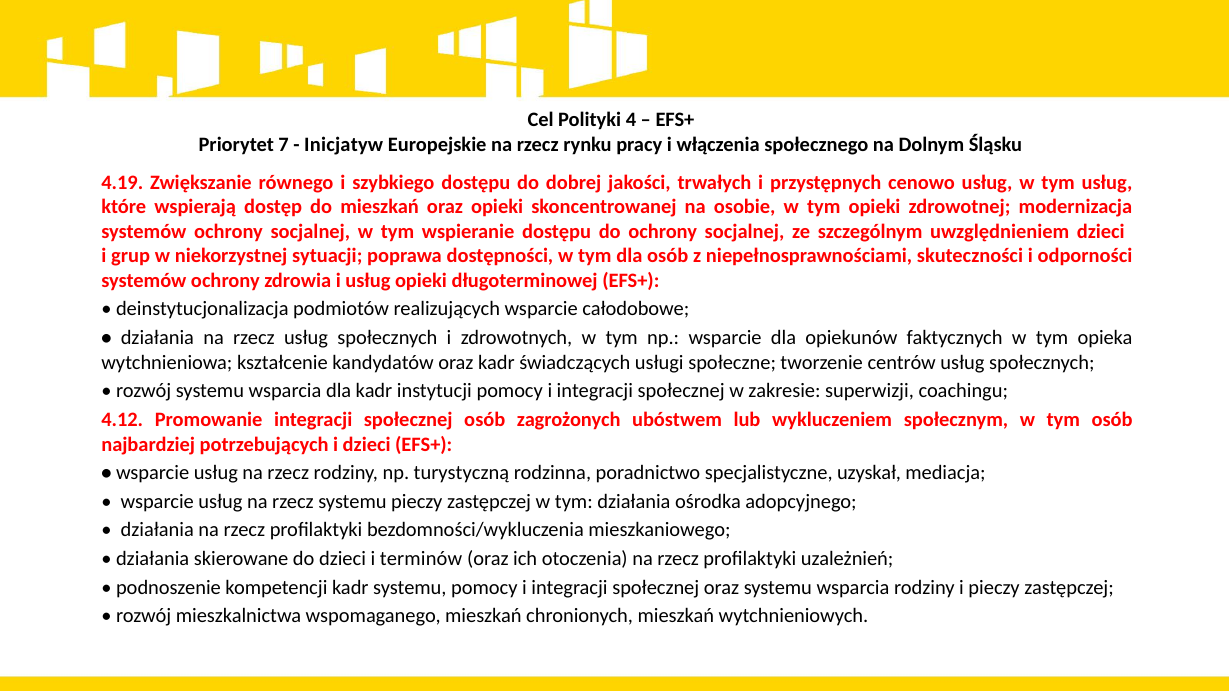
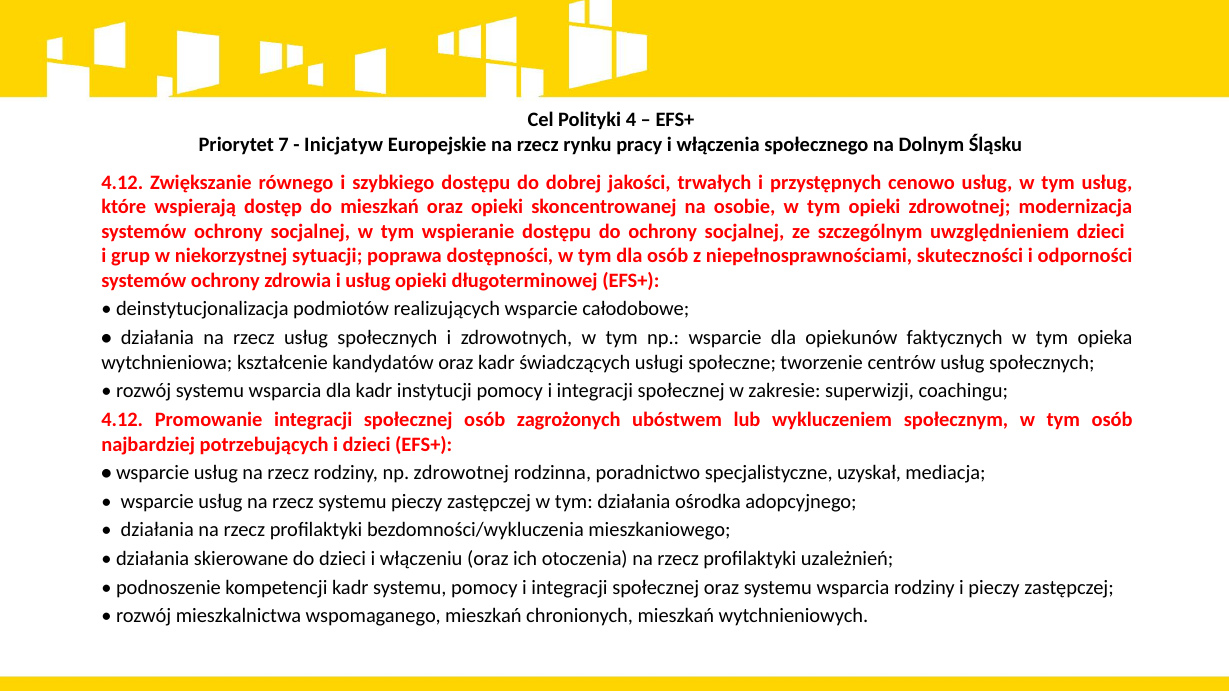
4.19: 4.19 -> 4.12 (122, 182)
np turystyczną: turystyczną -> zdrowotnej (461, 473)
terminów: terminów -> włączeniu (421, 559)
